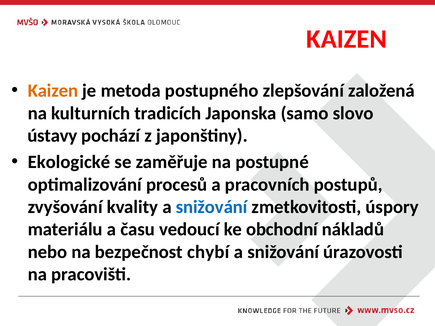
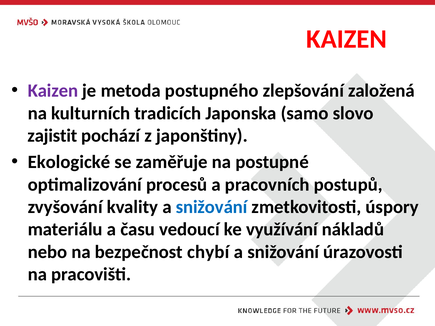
Kaizen colour: orange -> purple (53, 91)
ústavy: ústavy -> zajistit (52, 136)
obchodní: obchodní -> využívání (282, 230)
